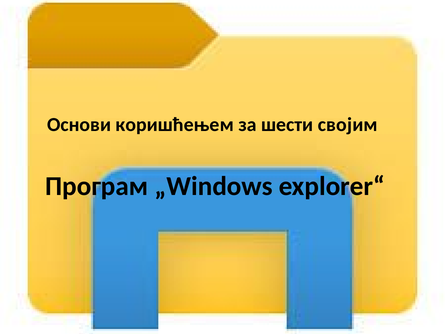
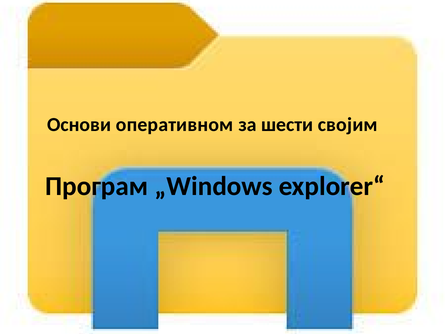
коришћењем: коришћењем -> оперативном (175, 125)
